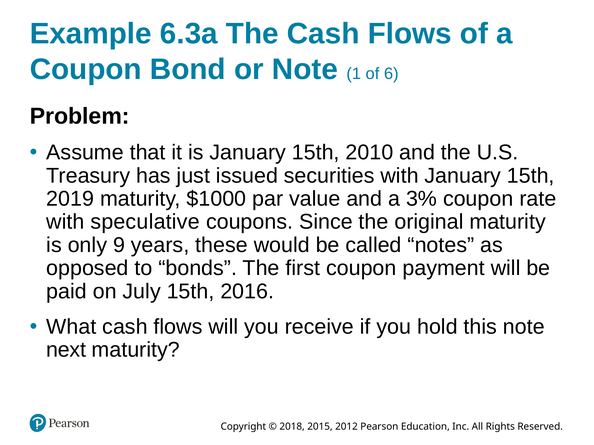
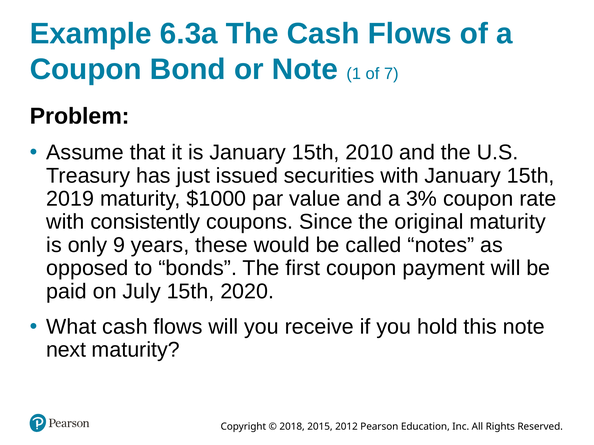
6: 6 -> 7 (391, 74)
speculative: speculative -> consistently (145, 222)
2016: 2016 -> 2020 (247, 292)
